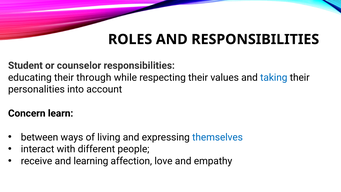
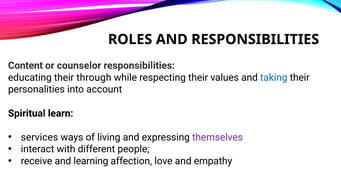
Student: Student -> Content (25, 65)
Concern: Concern -> Spiritual (27, 113)
between: between -> services (39, 137)
themselves colour: blue -> purple (218, 137)
